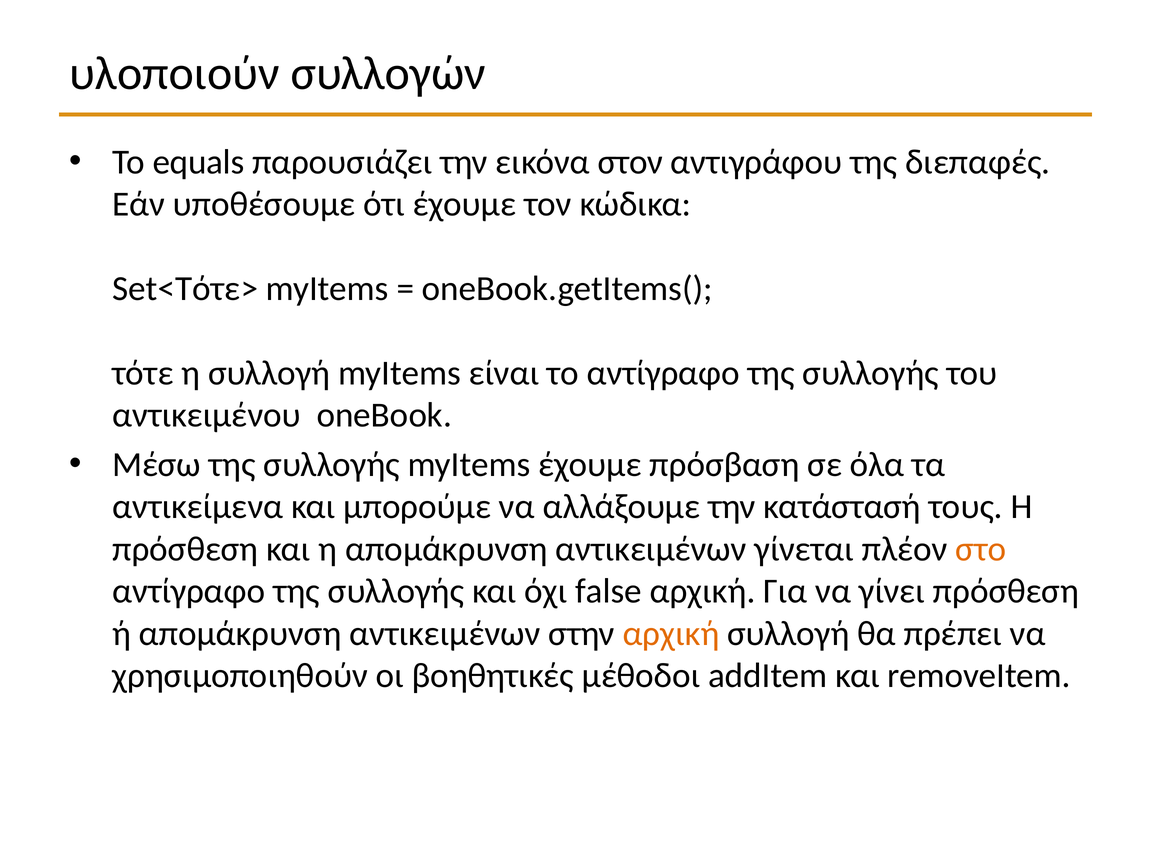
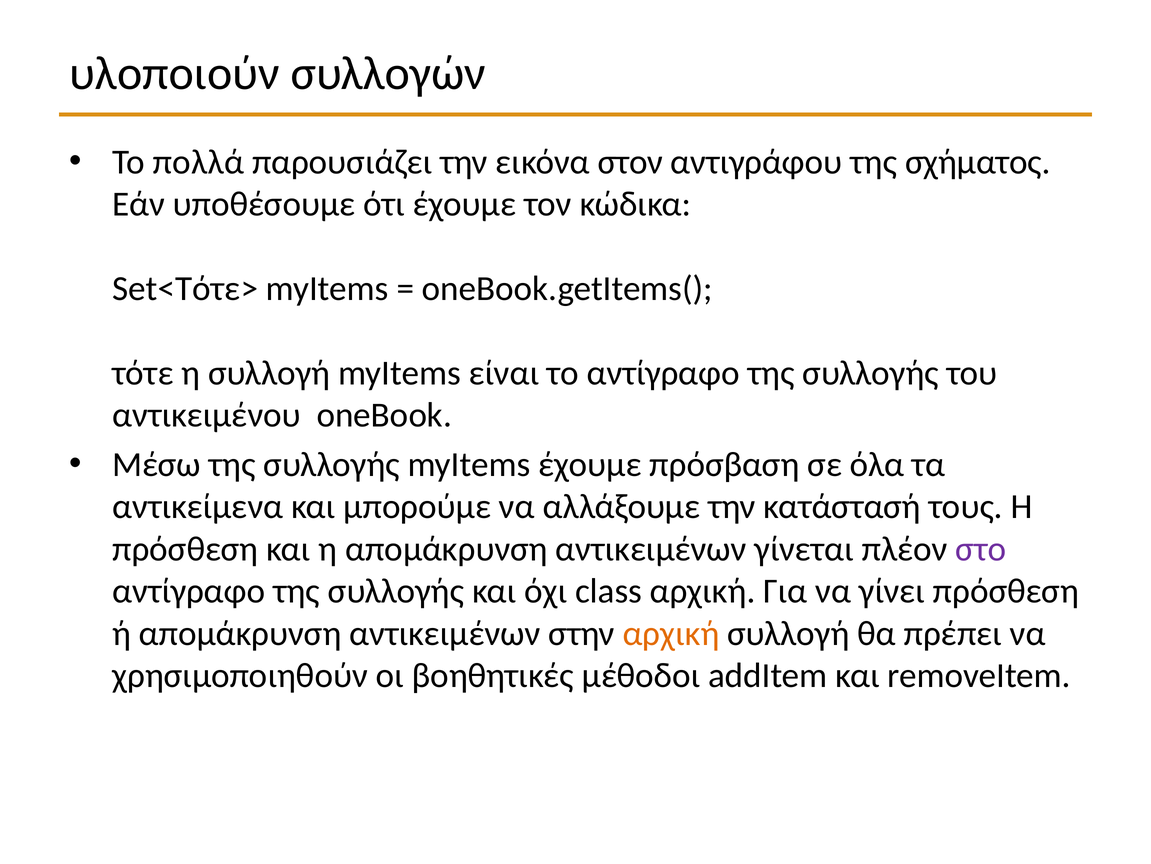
equals: equals -> πολλά (198, 162)
διεπαφές: διεπαφές -> σχήματος (978, 162)
στο colour: orange -> purple (981, 549)
false: false -> class (609, 591)
